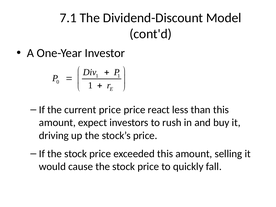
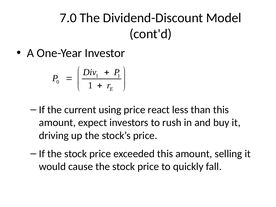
7.1: 7.1 -> 7.0 (68, 18)
current price: price -> using (110, 110)
